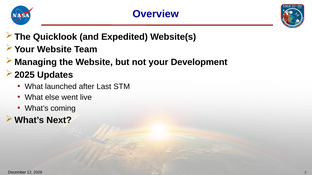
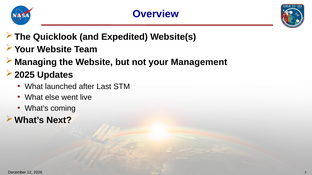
Development: Development -> Management (199, 62)
